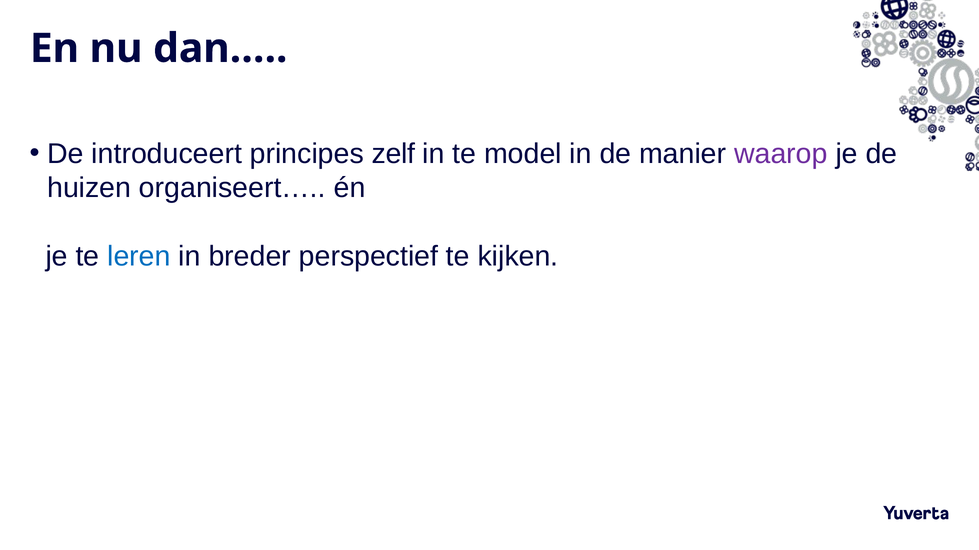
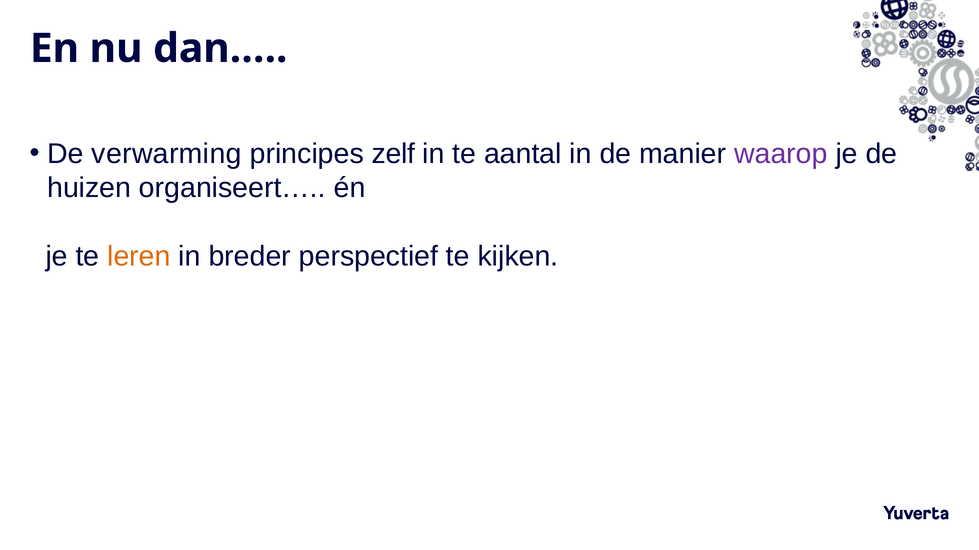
introduceert: introduceert -> verwarming (167, 154)
model: model -> aantal (523, 154)
leren colour: blue -> orange (139, 257)
